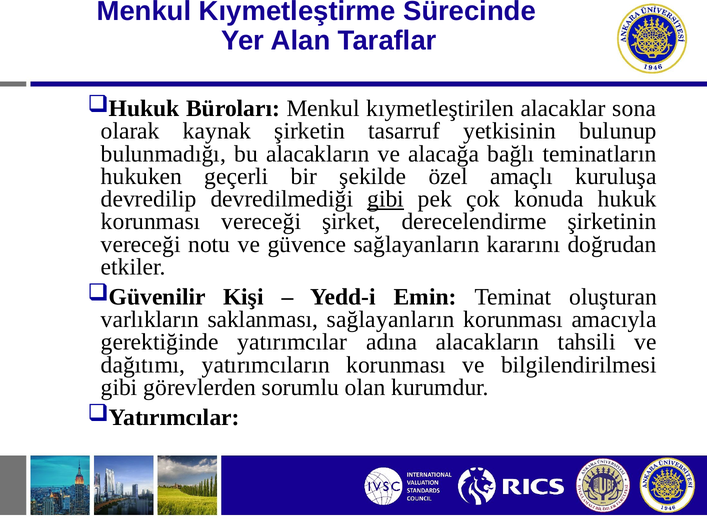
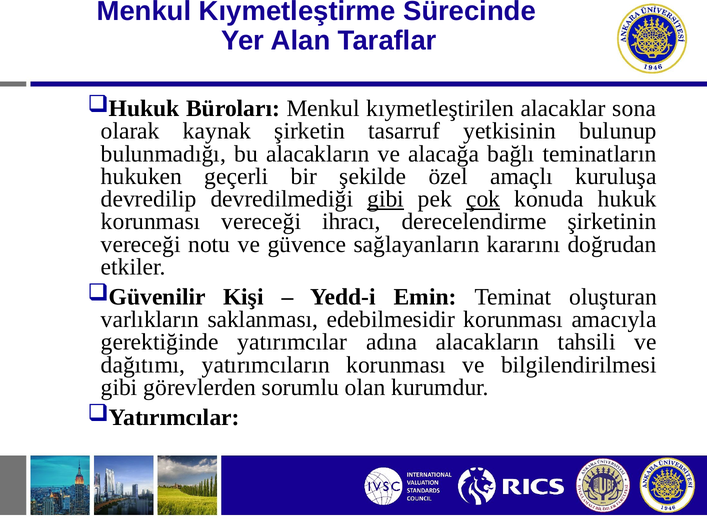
çok underline: none -> present (483, 199)
şirket: şirket -> ihracı (351, 222)
saklanması sağlayanların: sağlayanların -> edebilmesidir (391, 320)
